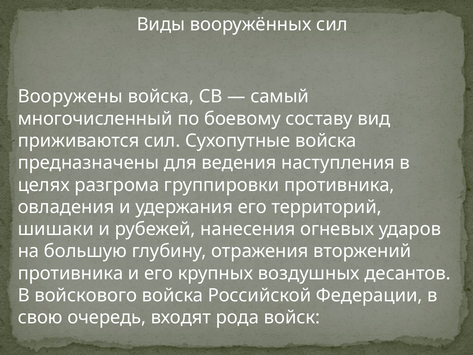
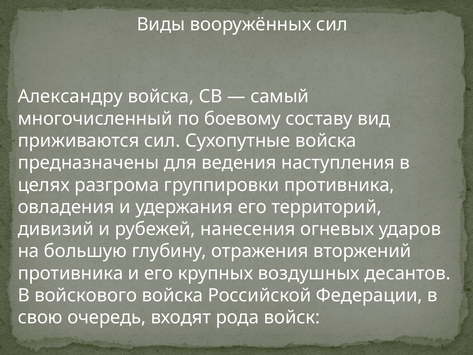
Вооружены: Вооружены -> Александру (70, 96)
шишаки: шишаки -> дивизий (56, 229)
